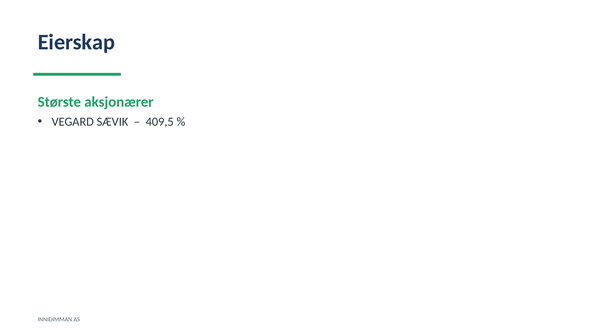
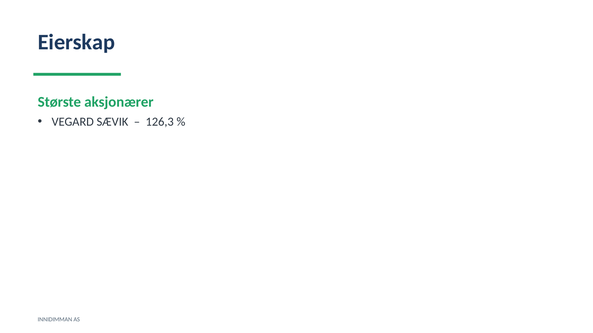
409,5: 409,5 -> 126,3 (160, 122)
